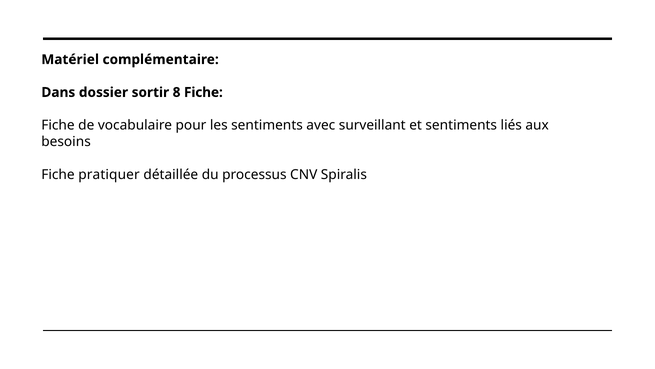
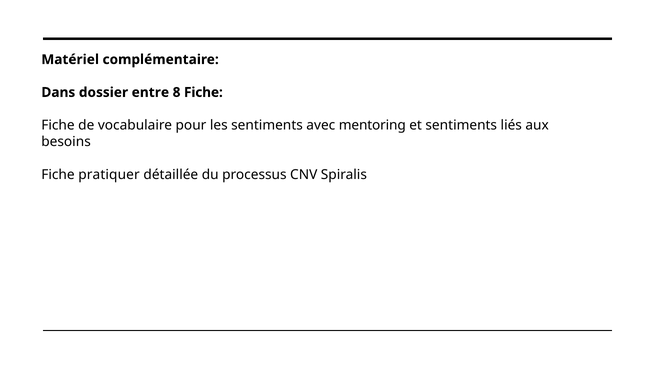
sortir: sortir -> entre (150, 92)
surveillant: surveillant -> mentoring (372, 125)
